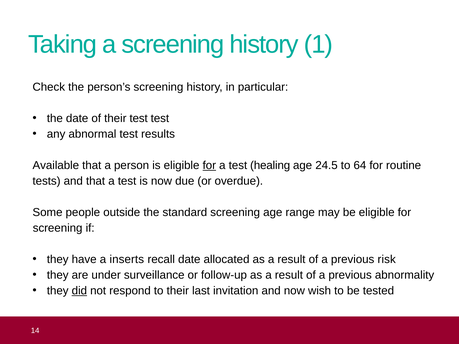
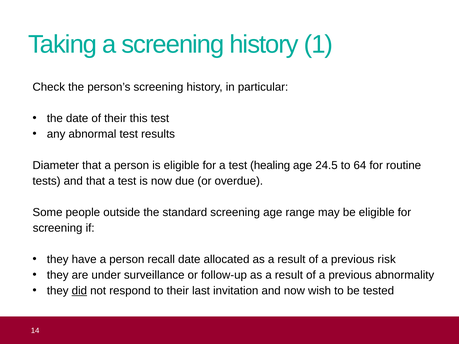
their test: test -> this (139, 118)
Available: Available -> Diameter (56, 165)
for underline: present -> none (209, 165)
have a inserts: inserts -> person (127, 260)
